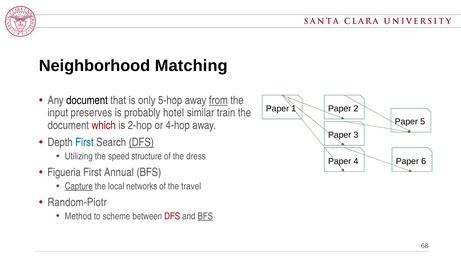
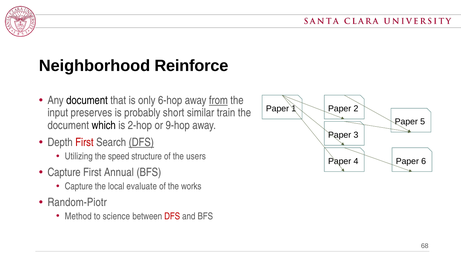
Matching: Matching -> Reinforce (191, 66)
5-hop: 5-hop -> 6-hop (170, 101)
hotel: hotel -> short (174, 113)
which colour: red -> black (104, 125)
4-hop: 4-hop -> 9-hop (178, 125)
First colour: blue -> red (84, 143)
dress: dress -> users (196, 156)
Figueria: Figueria -> Capture (64, 173)
Capture underline: present -> none (79, 186)
networks: networks -> evaluate (142, 186)
travel: travel -> works (191, 186)
scheme: scheme -> science (116, 216)
BFS underline: present -> none (205, 216)
